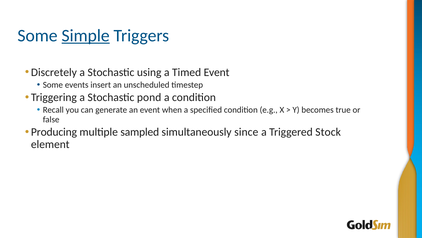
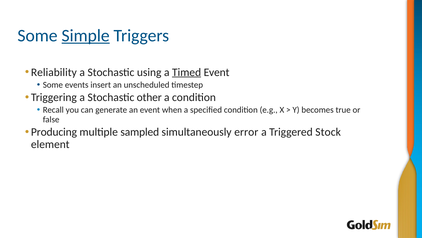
Discretely: Discretely -> Reliability (54, 72)
Timed underline: none -> present (187, 72)
pond: pond -> other (149, 97)
since: since -> error (246, 132)
